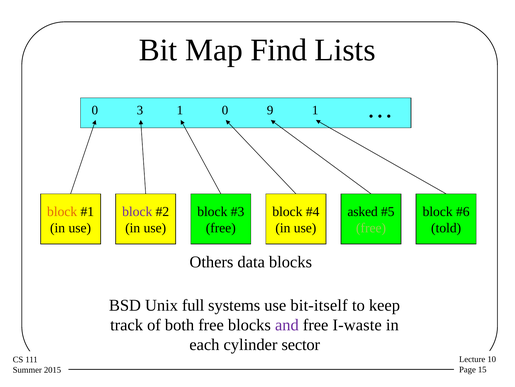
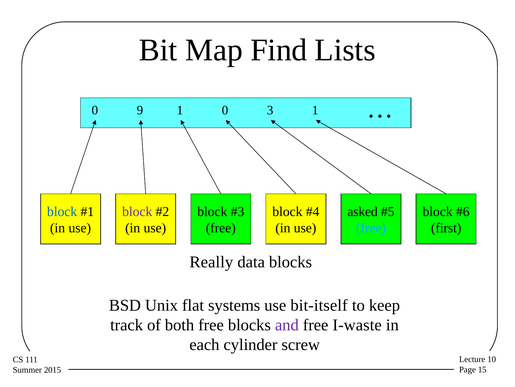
3: 3 -> 9 (140, 110)
9: 9 -> 3 (270, 110)
block colour: orange -> blue (62, 211)
free colour: light green -> light blue (371, 228)
told: told -> first (446, 228)
Others: Others -> Really (211, 261)
full: full -> flat (193, 305)
sector: sector -> screw (301, 344)
